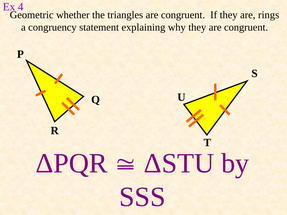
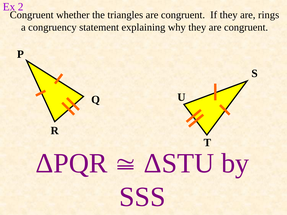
4: 4 -> 2 (21, 7)
Geometric: Geometric -> Congruent (32, 15)
